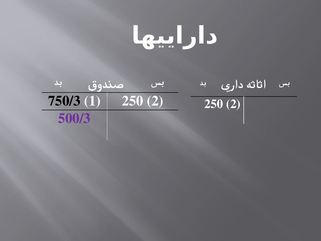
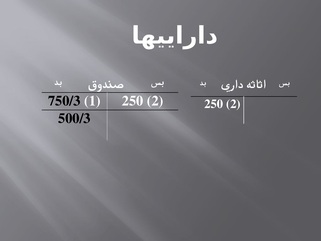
500/3 colour: purple -> black (74, 118)
